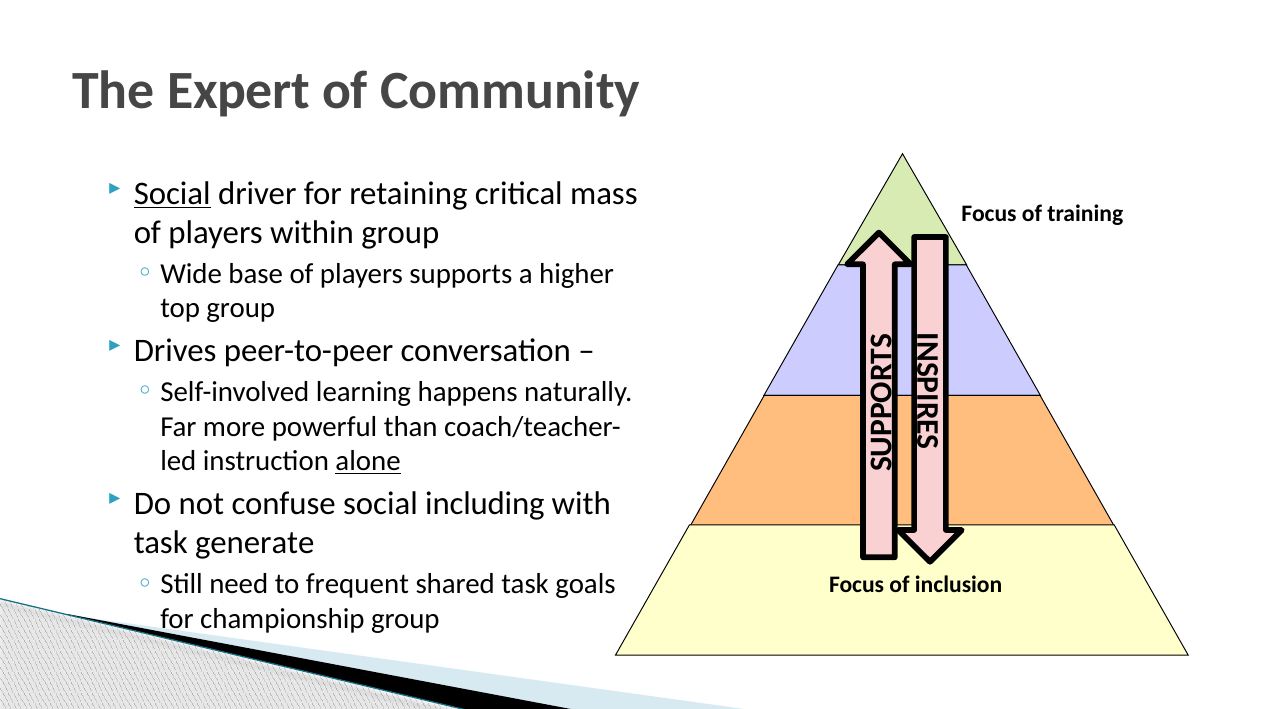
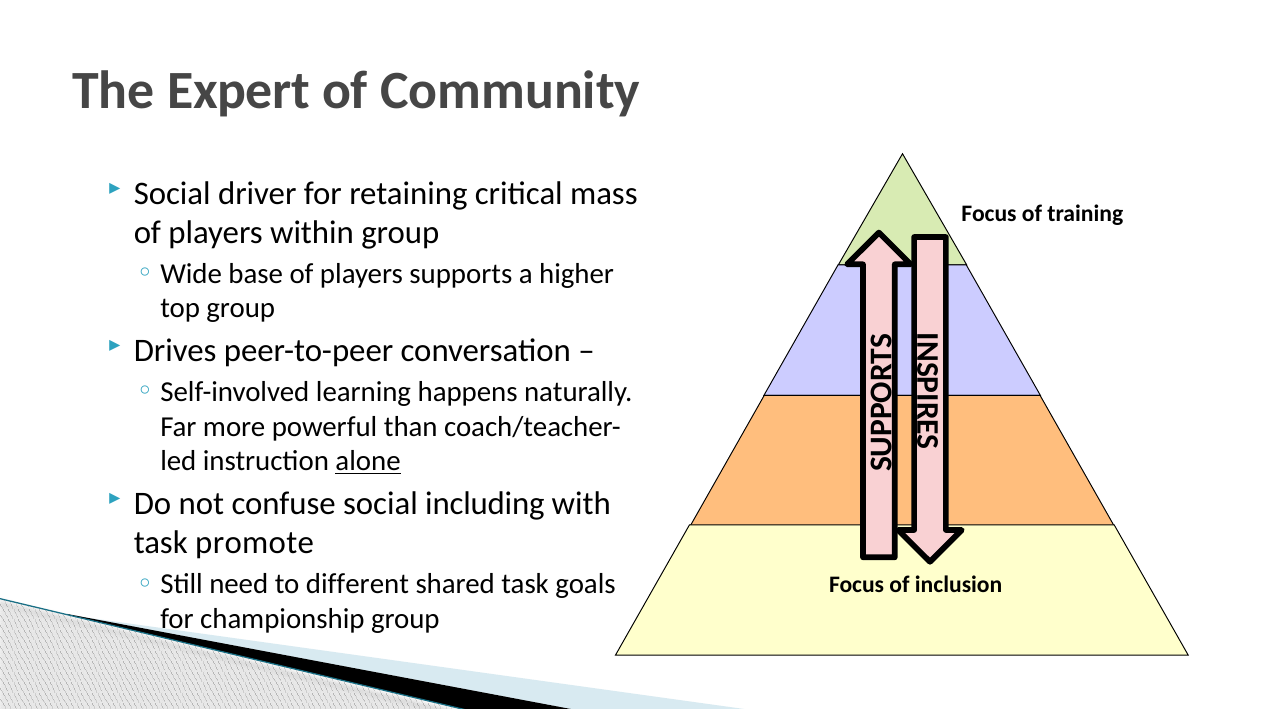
Social underline: present -> none (172, 193)
generate: generate -> promote (255, 543)
frequent: frequent -> different (357, 584)
